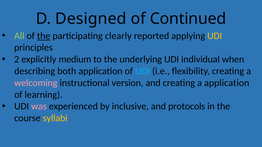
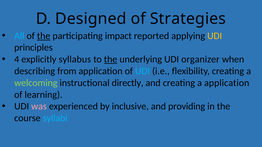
Continued: Continued -> Strategies (188, 19)
All colour: light green -> light blue (19, 36)
clearly: clearly -> impact (118, 36)
2: 2 -> 4 (17, 59)
medium: medium -> syllabus (75, 59)
the underline: none -> present (111, 59)
individual: individual -> organizer (200, 59)
both: both -> from (67, 71)
welcoming colour: pink -> light green (36, 83)
version: version -> directly (128, 83)
protocols: protocols -> providing (187, 107)
syllabi colour: yellow -> light blue (55, 118)
